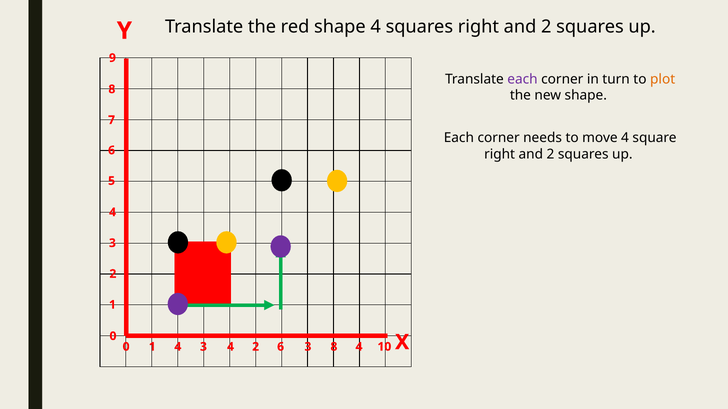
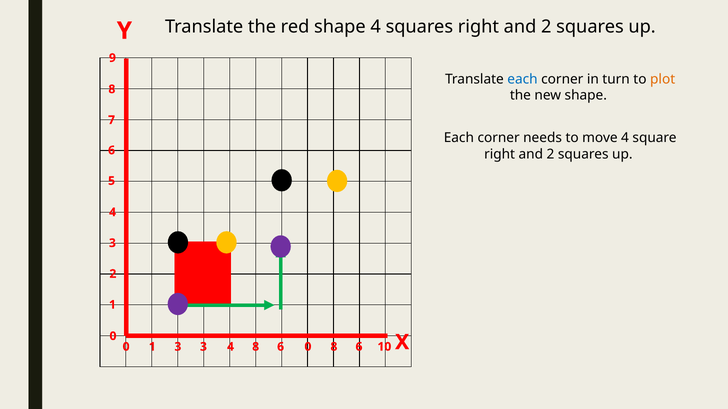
each colour: purple -> blue (523, 79)
1 4: 4 -> 3 (178, 347)
4 2: 2 -> 8 (256, 347)
6 3: 3 -> 0 (308, 347)
4: 4 -> 6 (359, 347)
